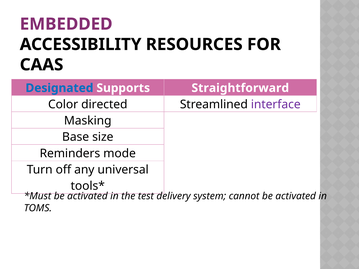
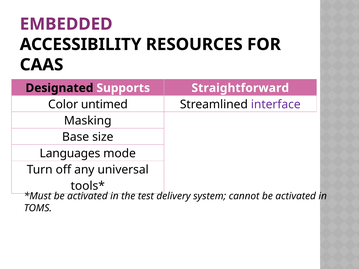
Designated colour: blue -> black (59, 88)
directed: directed -> untimed (104, 104)
Reminders: Reminders -> Languages (70, 154)
